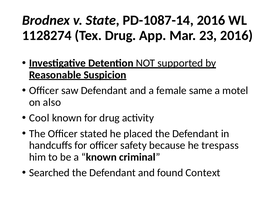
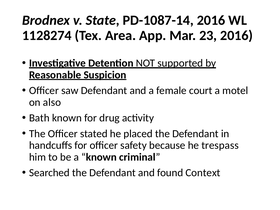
Tex Drug: Drug -> Area (120, 35)
same: same -> court (201, 91)
Cool: Cool -> Bath (39, 118)
